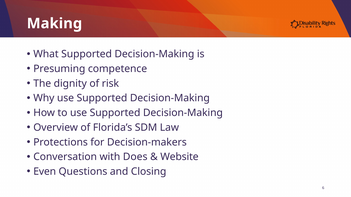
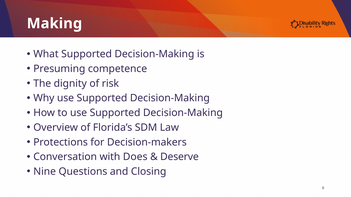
Website: Website -> Deserve (179, 157)
Even: Even -> Nine (45, 172)
